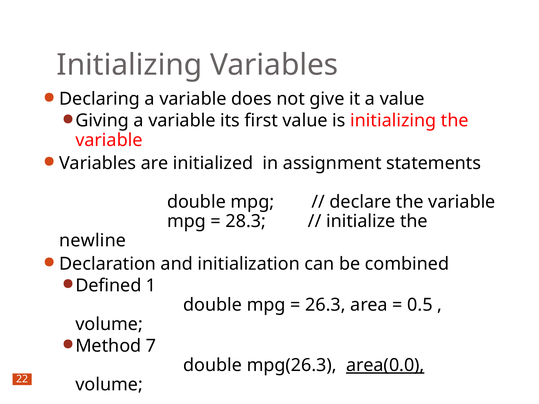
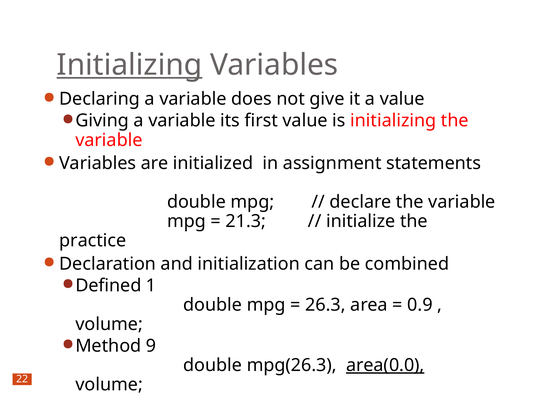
Initializing underline: none -> present (129, 65)
28.3: 28.3 -> 21.3 (246, 221)
newline: newline -> practice (93, 241)
0.5: 0.5 -> 0.9 (420, 305)
7: 7 -> 9 (151, 346)
